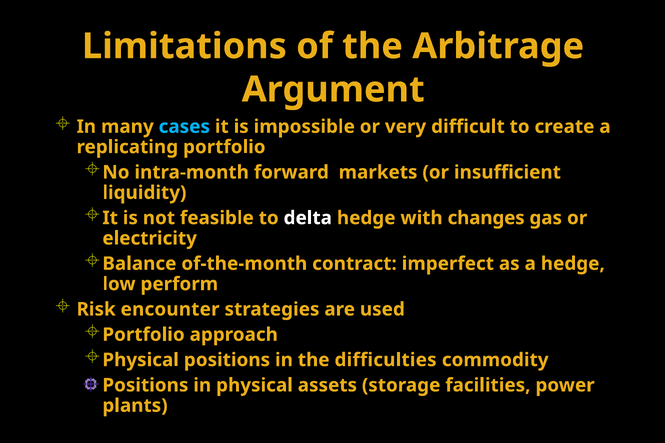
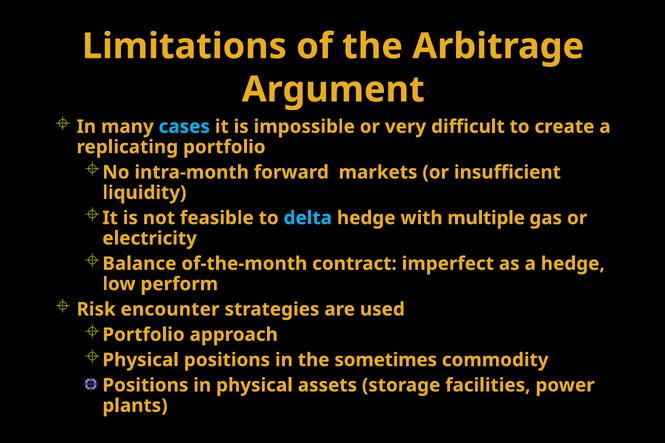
delta colour: white -> light blue (308, 218)
changes: changes -> multiple (486, 218)
difficulties: difficulties -> sometimes (386, 360)
